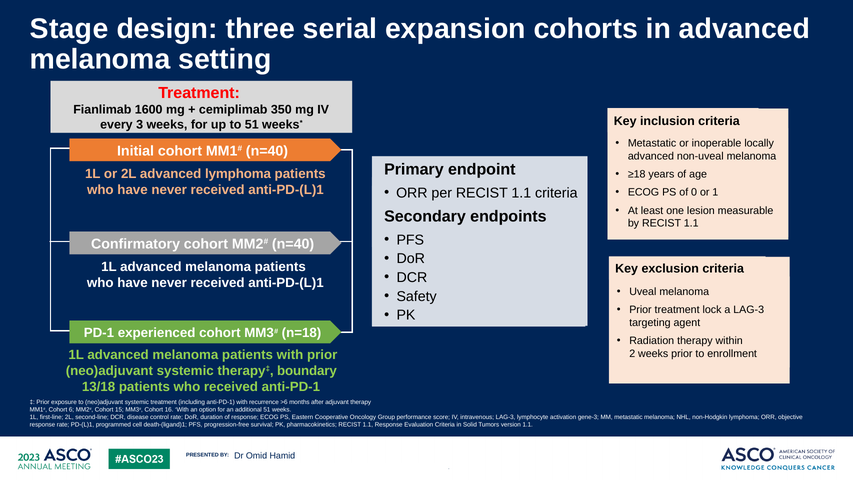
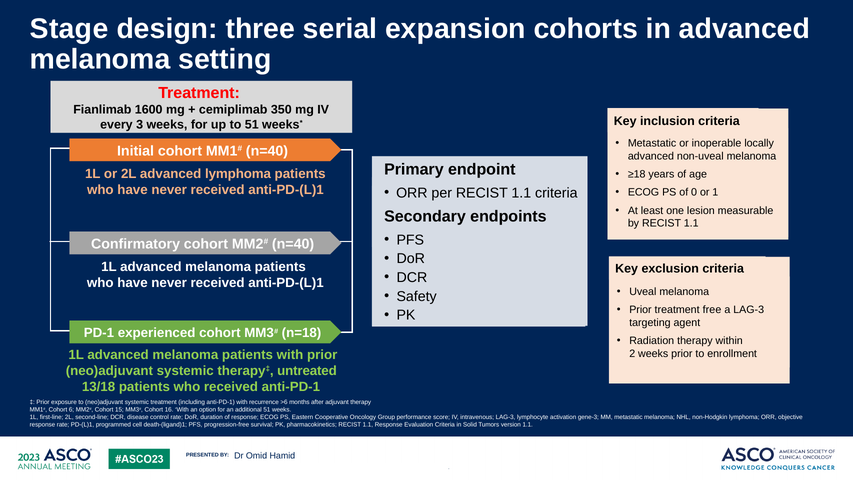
lock: lock -> free (712, 310)
boundary: boundary -> untreated (307, 371)
